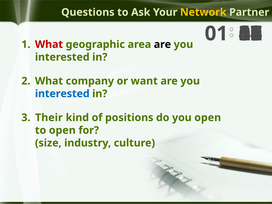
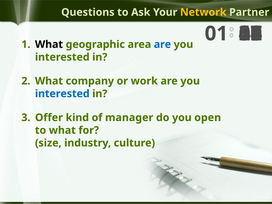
What colour: red -> black (49, 44)
are colour: black -> blue (162, 44)
want: want -> work (144, 81)
Their: Their -> Offer (49, 118)
positions: positions -> manager (129, 118)
to open: open -> what (62, 130)
